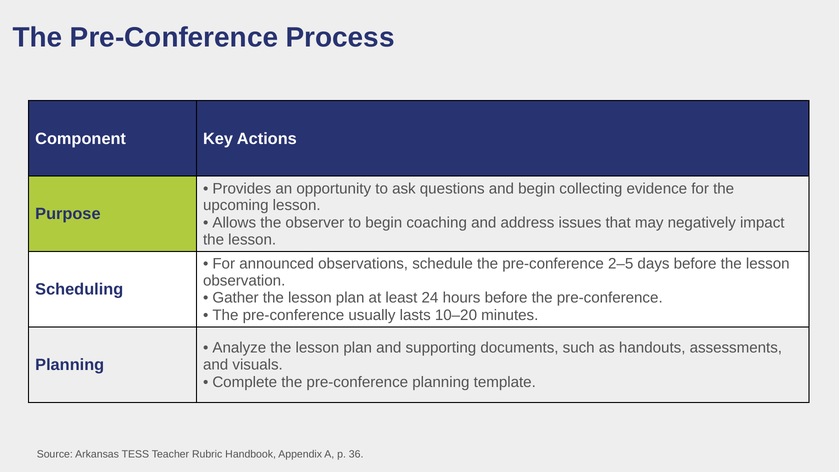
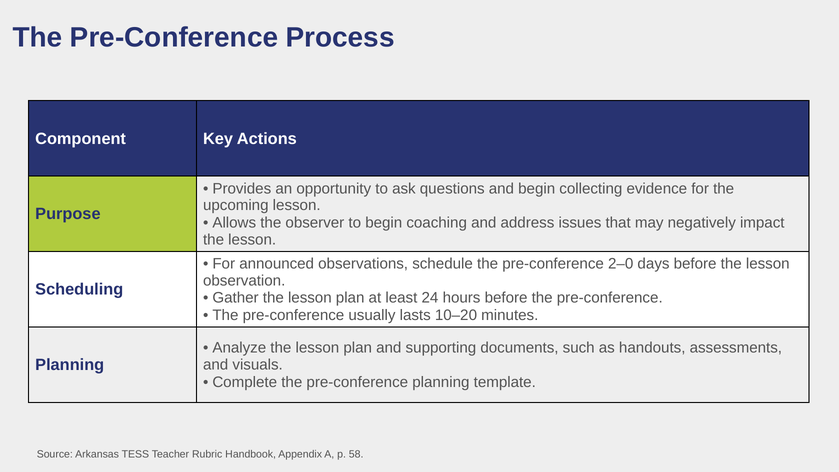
2–5: 2–5 -> 2–0 (621, 264)
36: 36 -> 58 (356, 454)
